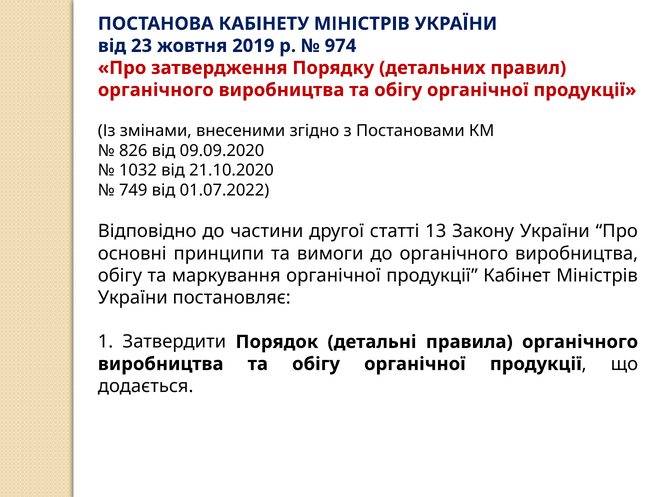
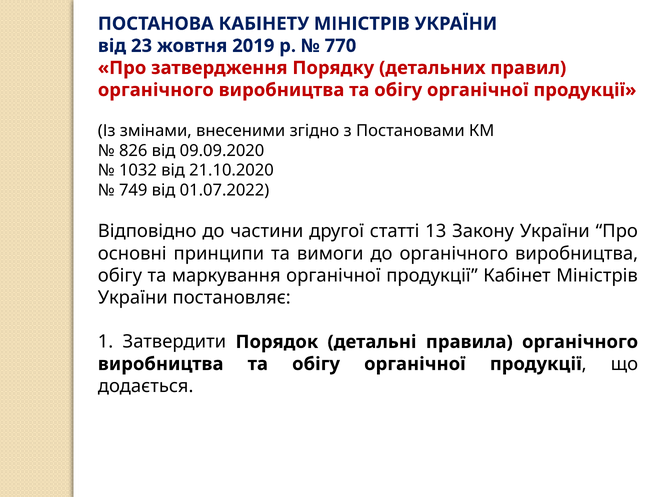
974: 974 -> 770 (340, 46)
